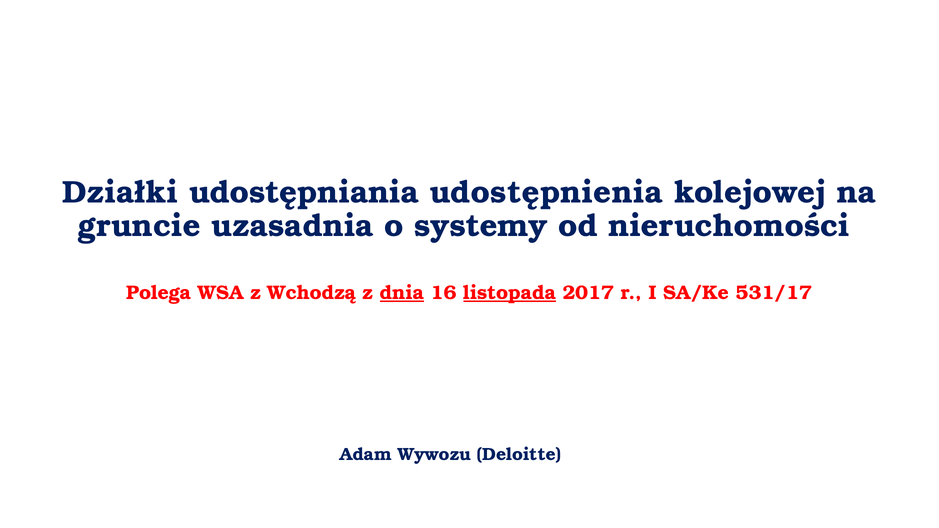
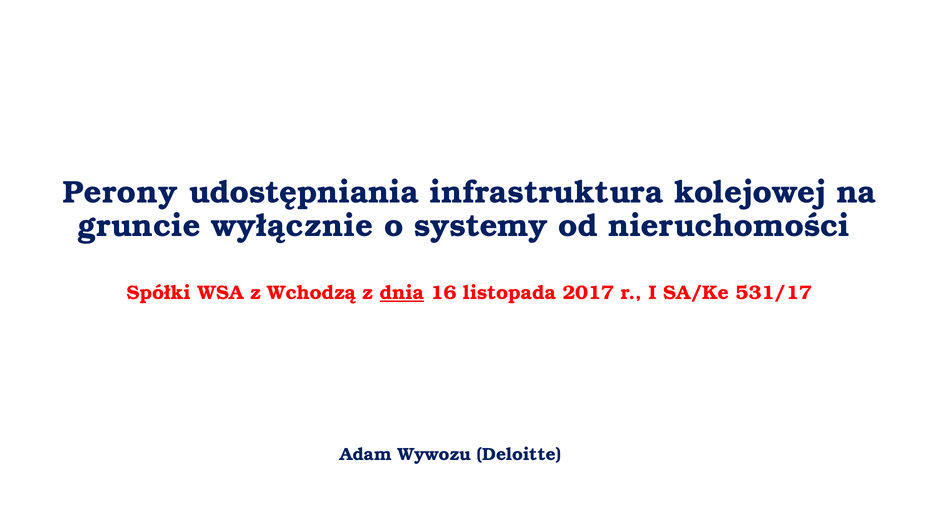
Działki: Działki -> Perony (120, 192)
udostępnienia: udostępnienia -> infrastruktura (546, 192)
uzasadnia: uzasadnia -> wyłącznie (292, 226)
Polega: Polega -> Spółki (159, 293)
listopada underline: present -> none (510, 293)
